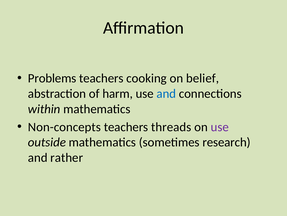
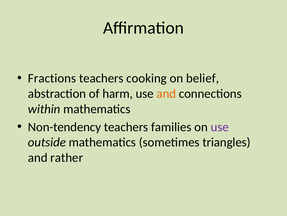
Problems: Problems -> Fractions (52, 78)
and colour: blue -> orange (166, 93)
Non-concepts: Non-concepts -> Non-tendency (65, 127)
threads: threads -> families (171, 127)
research: research -> triangles (227, 142)
